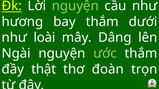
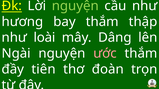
dưới: dưới -> thập (143, 22)
ước colour: light green -> pink (105, 54)
thật: thật -> tiên (44, 69)
